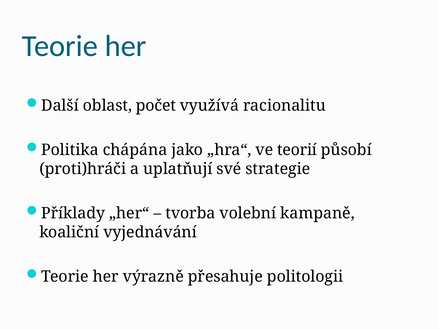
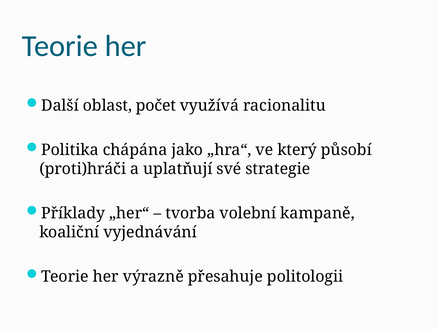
teorií: teorií -> který (297, 150)
